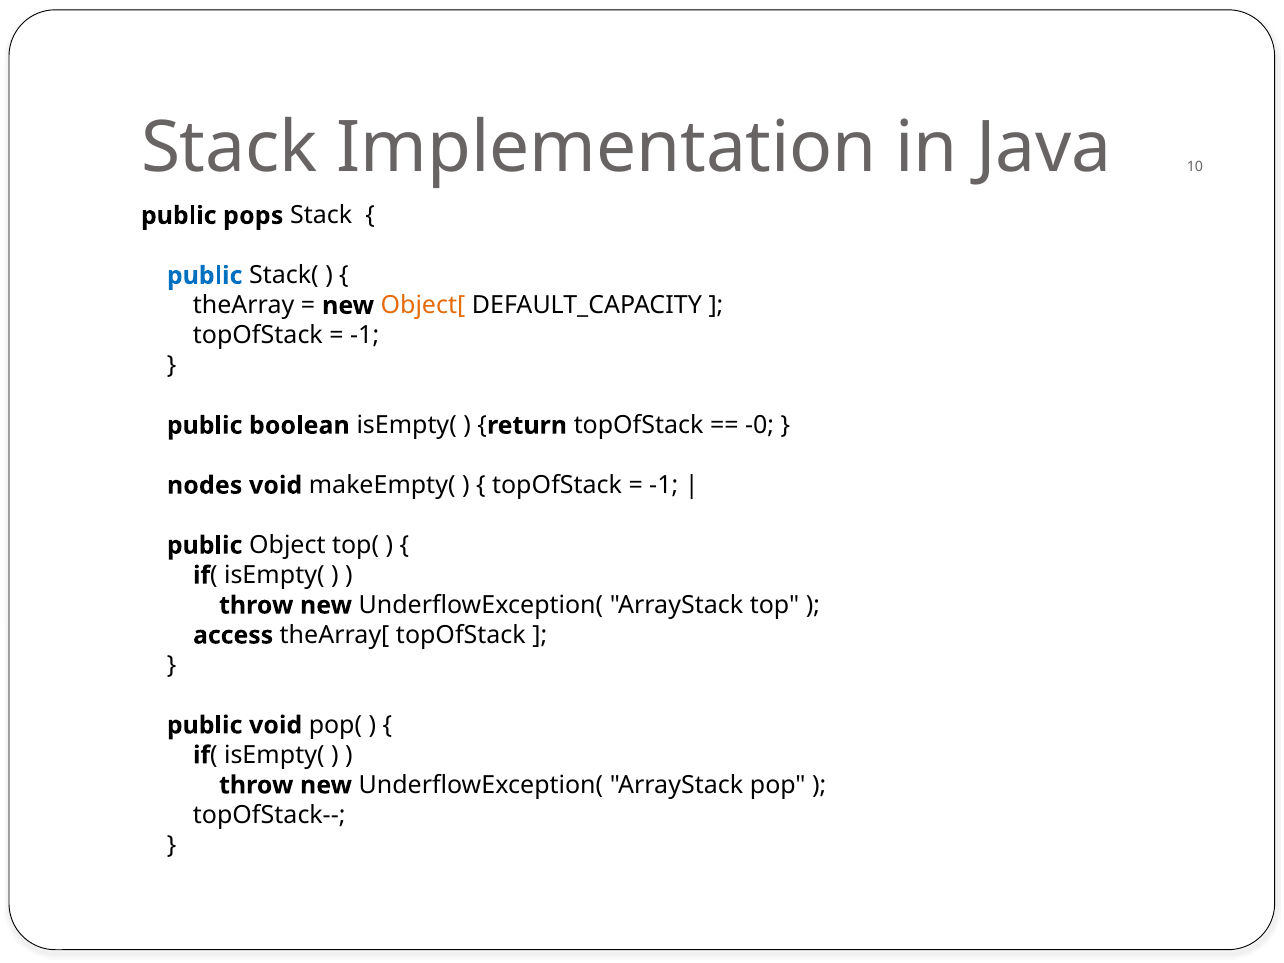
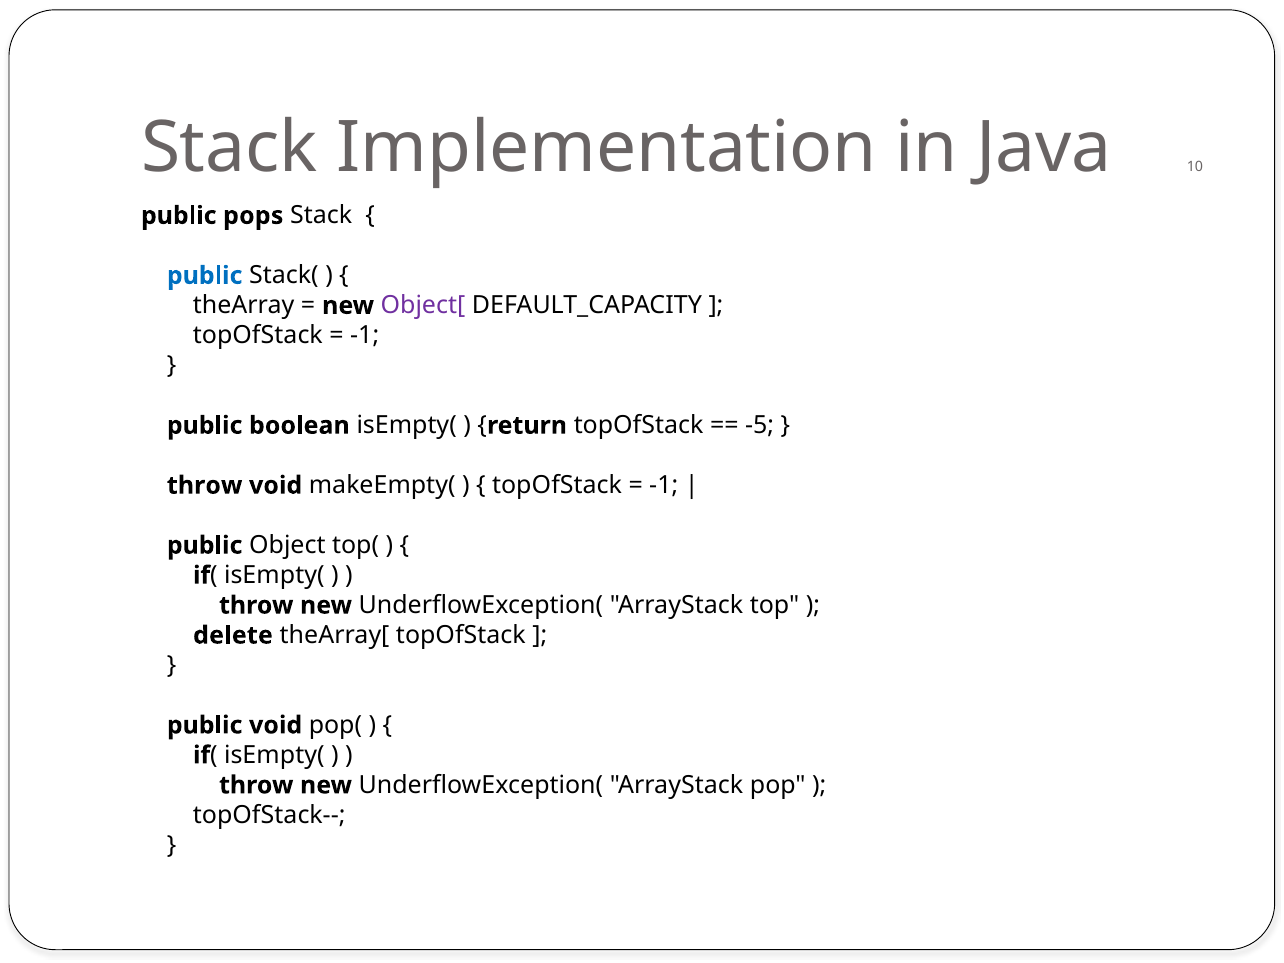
Object[ colour: orange -> purple (423, 306)
-0: -0 -> -5 (760, 425)
nodes: nodes -> throw (205, 485)
access: access -> delete (233, 635)
